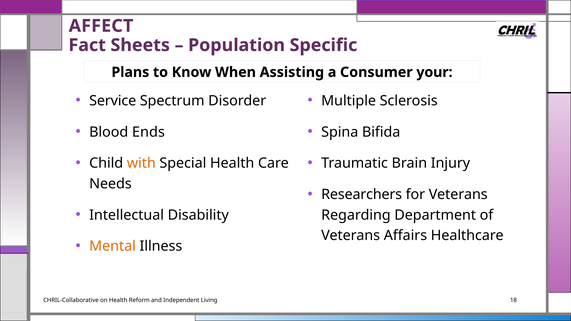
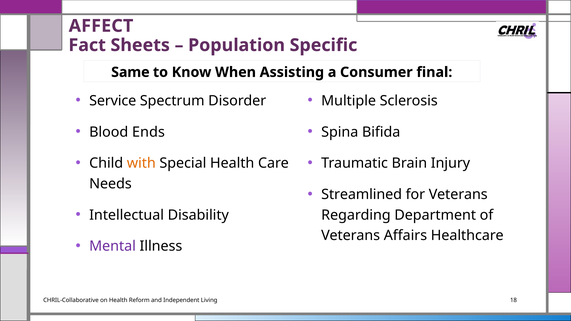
Plans: Plans -> Same (130, 72)
your: your -> final (434, 72)
Researchers: Researchers -> Streamlined (362, 195)
Mental colour: orange -> purple (113, 246)
